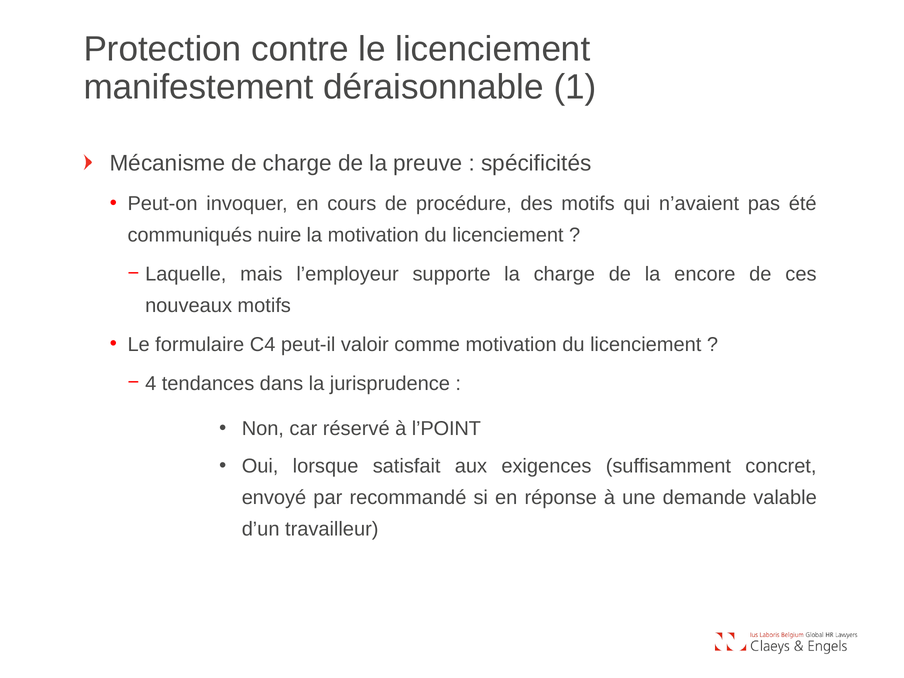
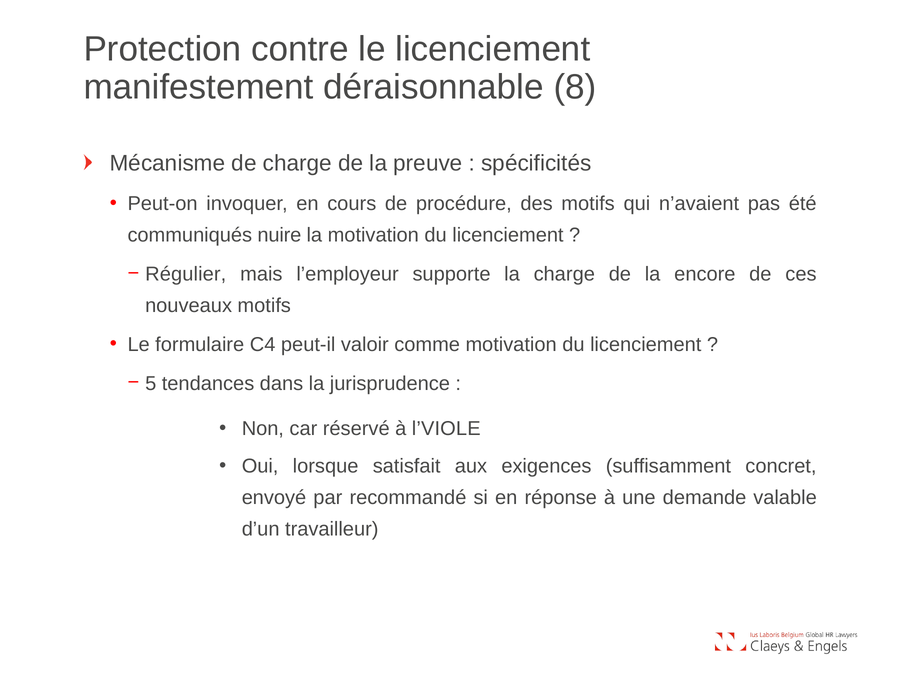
1: 1 -> 8 (575, 87)
Laquelle: Laquelle -> Régulier (186, 274)
4: 4 -> 5 (151, 383)
l’POINT: l’POINT -> l’VIOLE (446, 429)
